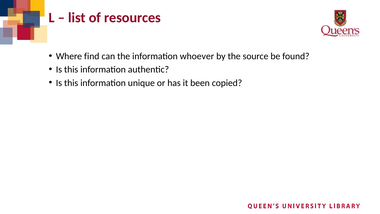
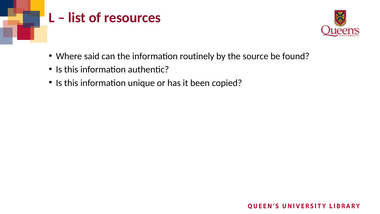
find: find -> said (92, 56)
whoever: whoever -> routinely (197, 56)
